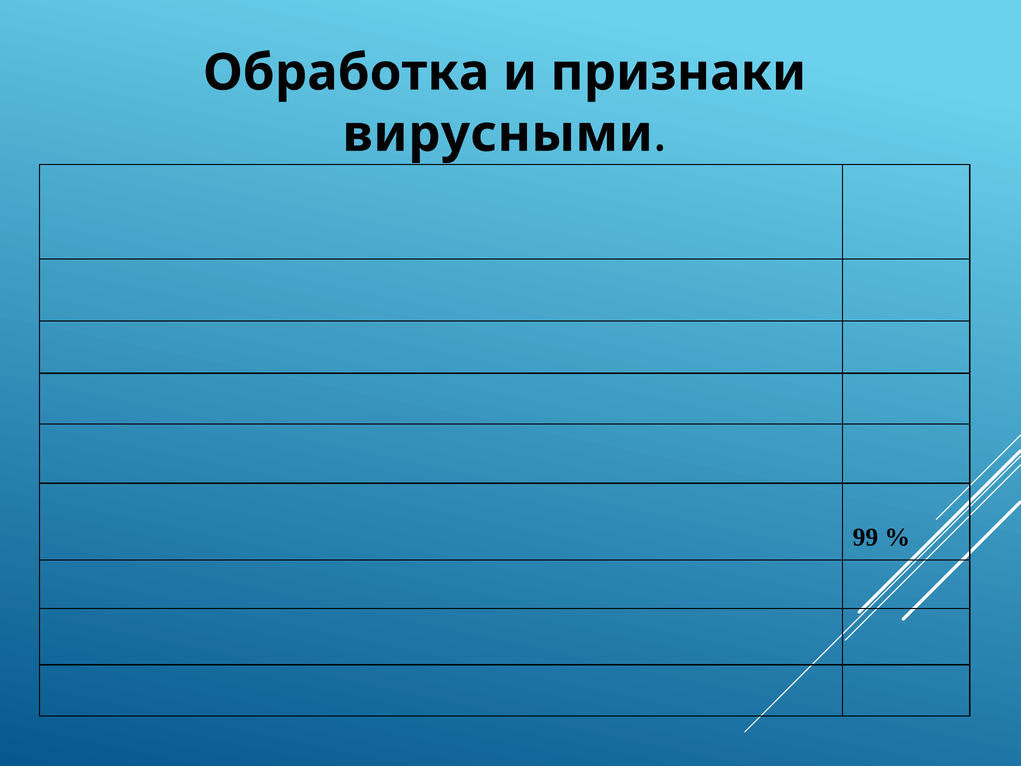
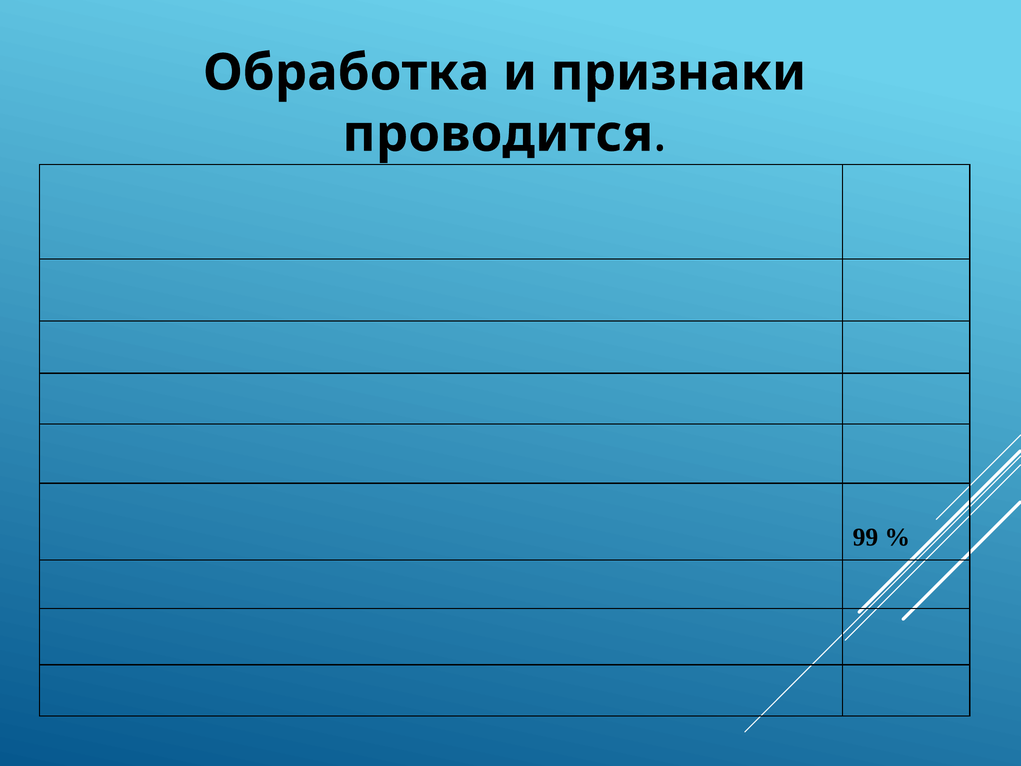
вирусными: вирусными -> проводится (498, 134)
